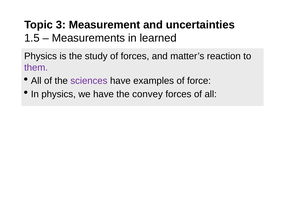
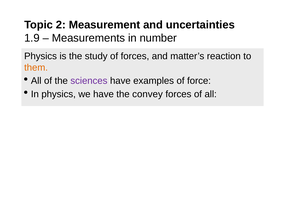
3: 3 -> 2 (61, 25)
1.5: 1.5 -> 1.9 (32, 38)
learned: learned -> number (158, 38)
them colour: purple -> orange (36, 67)
